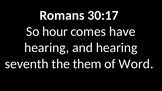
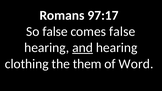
30:17: 30:17 -> 97:17 (103, 15)
So hour: hour -> false (55, 32)
comes have: have -> false (122, 32)
and underline: none -> present (83, 48)
seventh: seventh -> clothing (27, 64)
